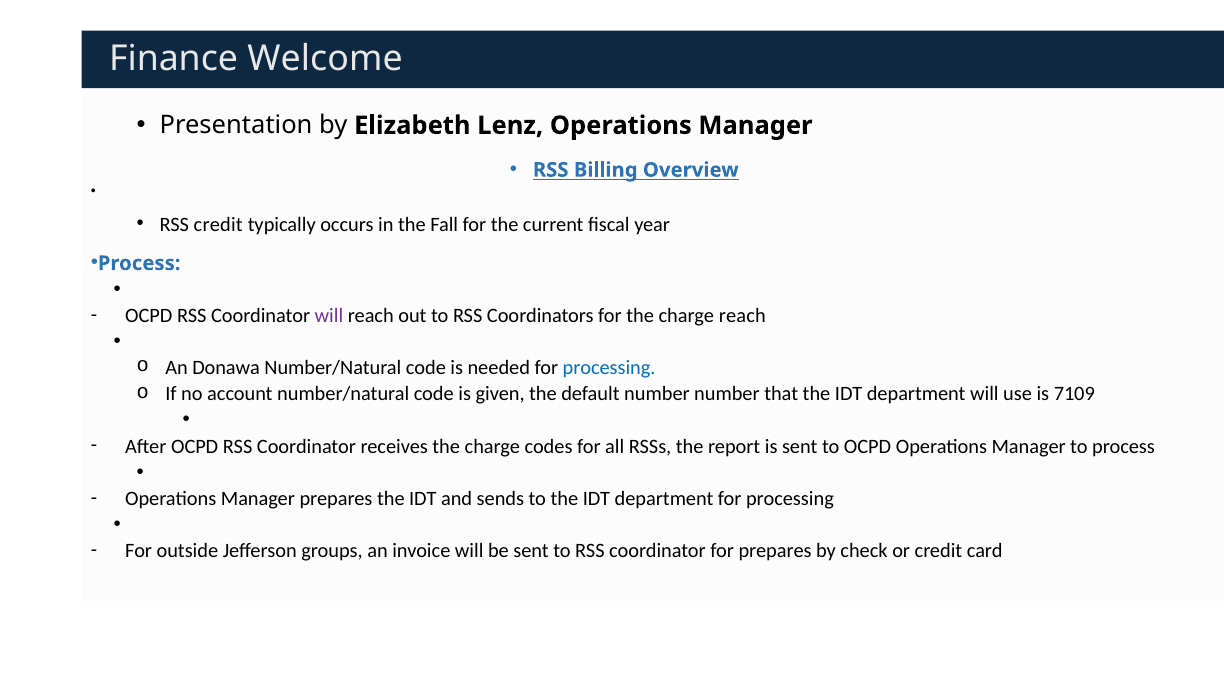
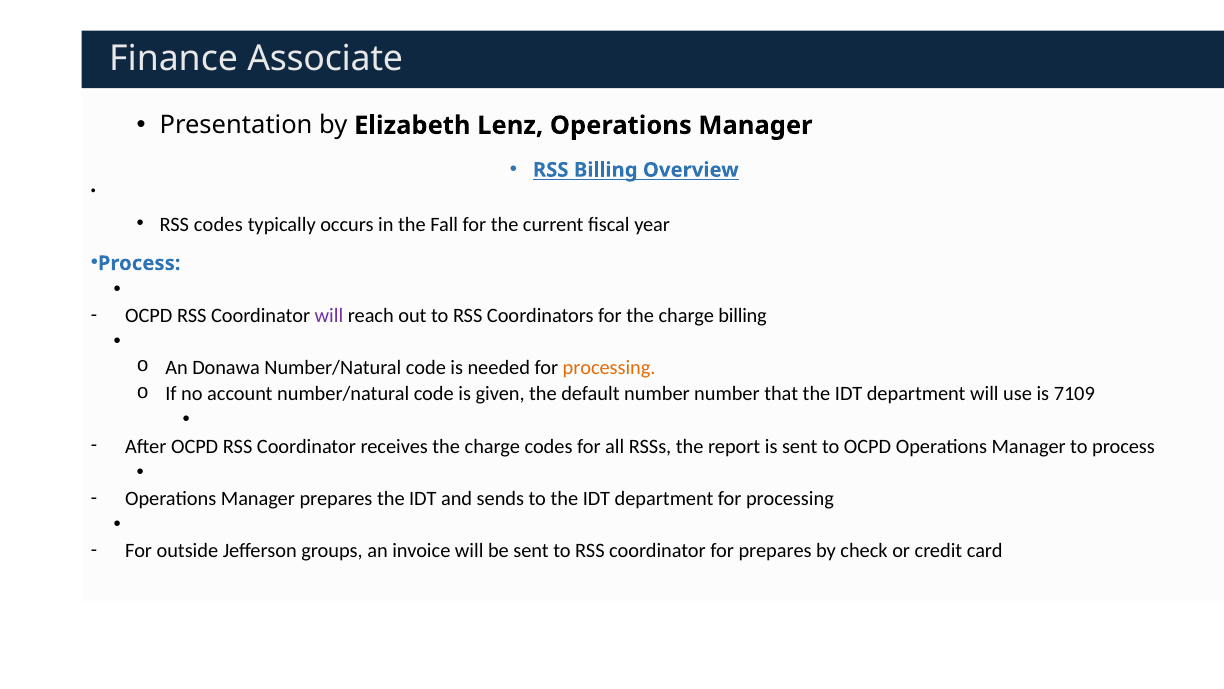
Welcome: Welcome -> Associate (325, 59)
RSS credit: credit -> codes (218, 224)
charge reach: reach -> billing (743, 315)
processing colour: blue -> orange (609, 368)
